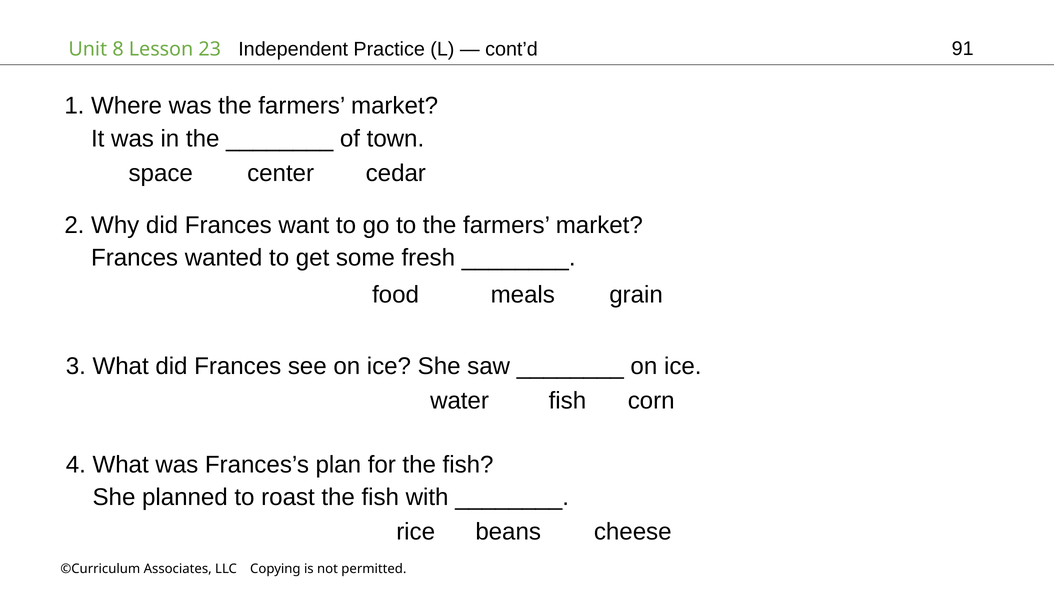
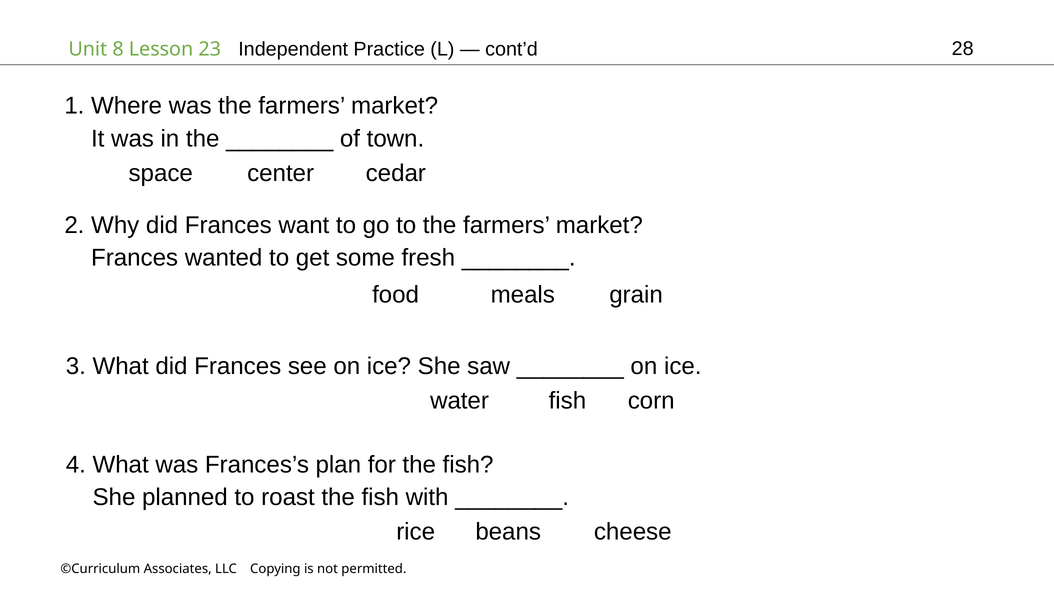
91: 91 -> 28 (963, 49)
